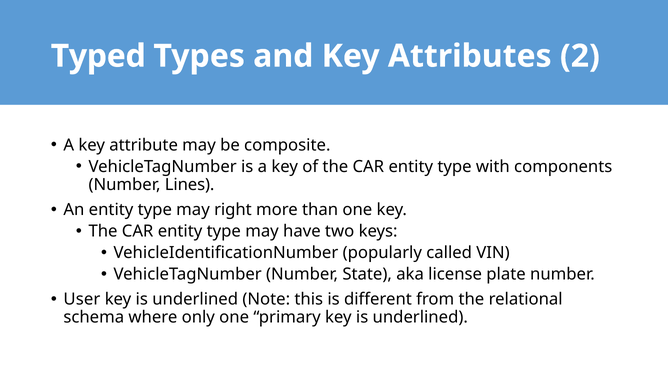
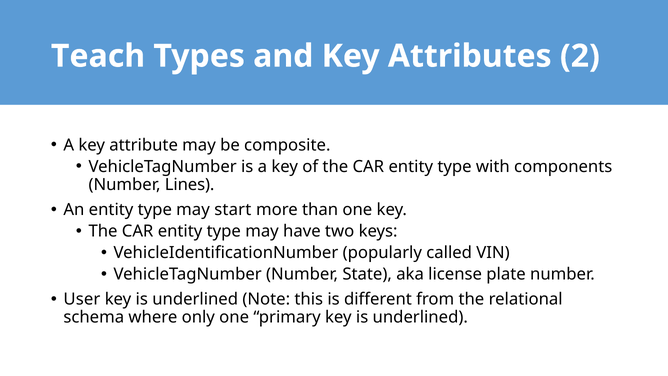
Typed: Typed -> Teach (98, 56)
right: right -> start (233, 210)
